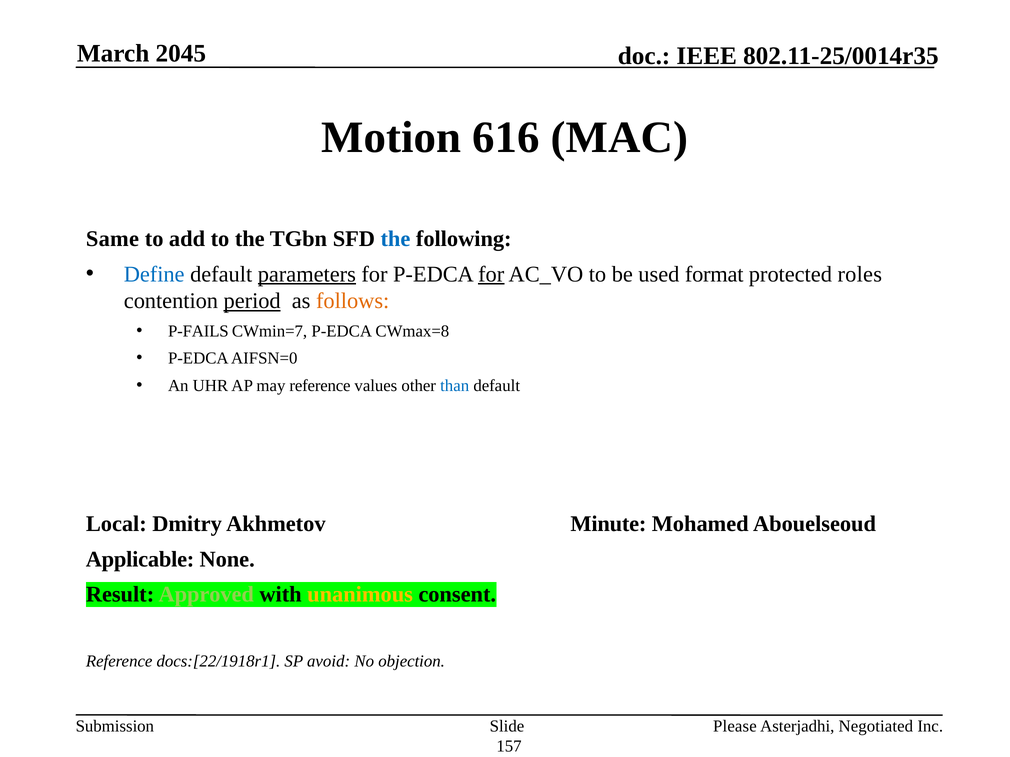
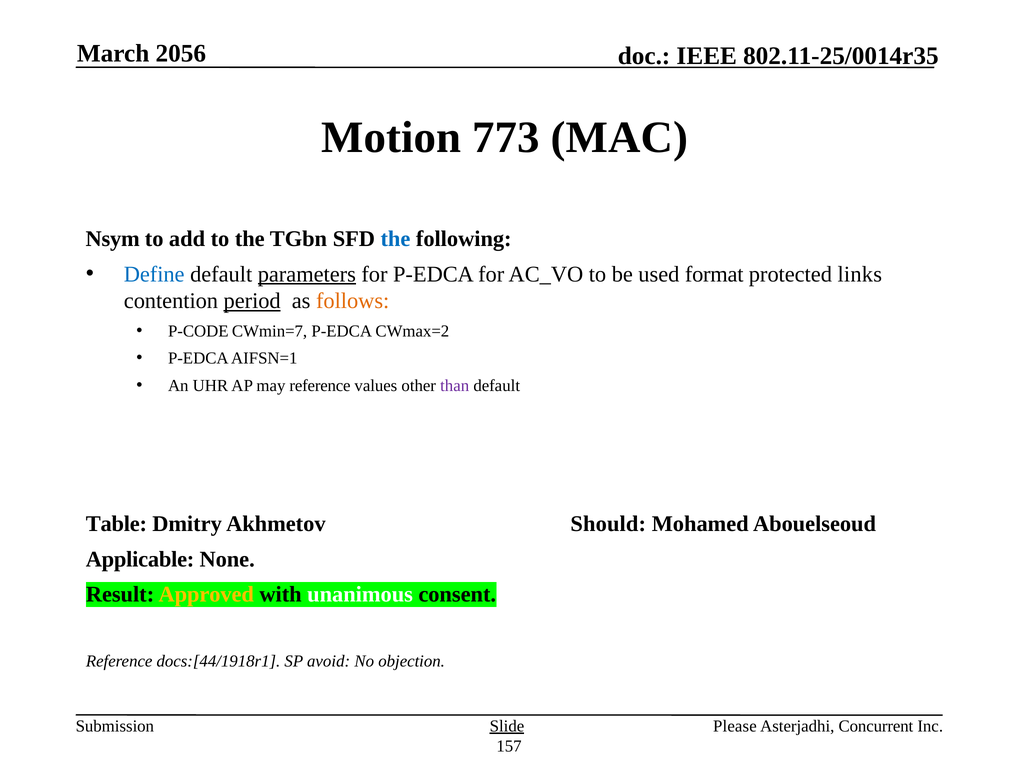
2045: 2045 -> 2056 (181, 54)
616: 616 -> 773 (506, 138)
Same: Same -> Nsym (113, 239)
for underline: present -> none (491, 274)
roles: roles -> links (860, 274)
P-FAILS: P-FAILS -> P-CODE (198, 331)
CWmax=8: CWmax=8 -> CWmax=2 (412, 331)
AIFSN=0: AIFSN=0 -> AIFSN=1 (264, 359)
than colour: blue -> purple (455, 386)
Local: Local -> Table (116, 524)
Minute: Minute -> Should (608, 524)
Approved colour: light green -> yellow (206, 595)
unanimous colour: yellow -> white (360, 595)
docs:[22/1918r1: docs:[22/1918r1 -> docs:[44/1918r1 (218, 662)
Slide underline: none -> present (507, 726)
Negotiated: Negotiated -> Concurrent (876, 726)
